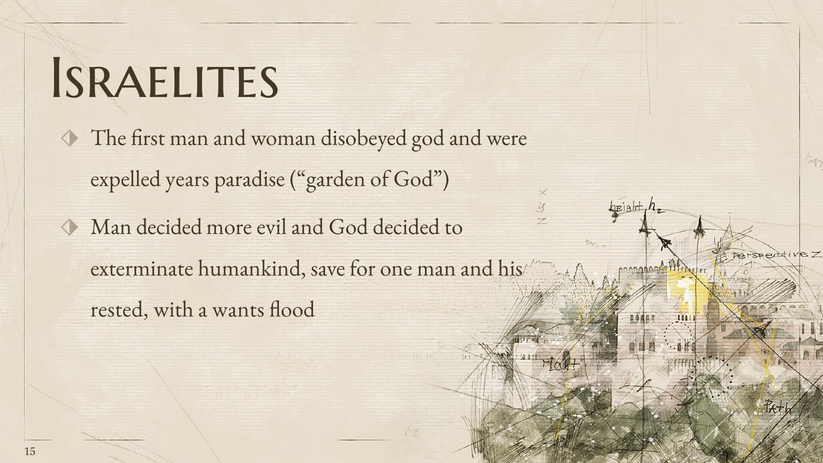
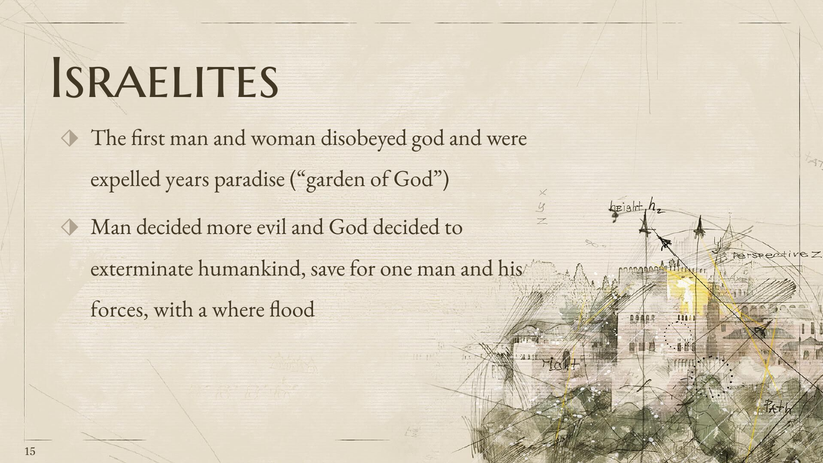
rested: rested -> forces (120, 309)
wants: wants -> where (238, 309)
